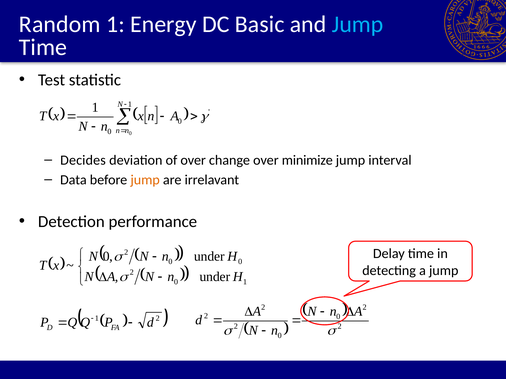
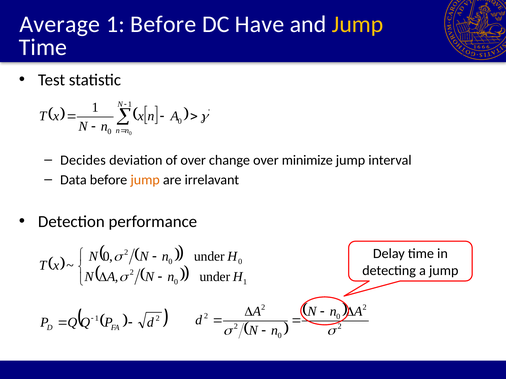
Random: Random -> Average (60, 24)
1 Energy: Energy -> Before (163, 24)
Basic: Basic -> Have (260, 24)
Jump colour: light blue -> yellow (358, 24)
